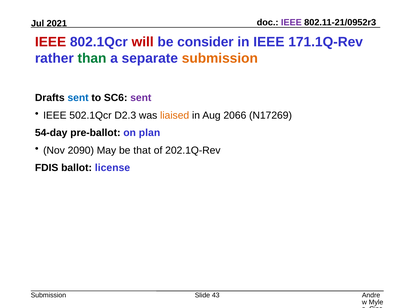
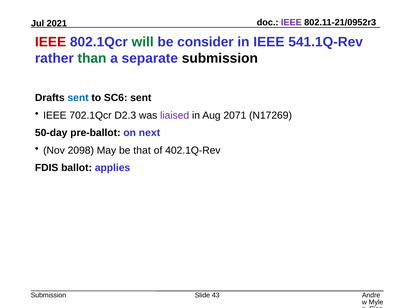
will colour: red -> green (143, 42)
171.1Q-Rev: 171.1Q-Rev -> 541.1Q-Rev (326, 42)
submission colour: orange -> black (220, 59)
sent colour: purple -> black (141, 98)
502.1Qcr: 502.1Qcr -> 702.1Qcr (90, 115)
liaised colour: orange -> purple (175, 115)
2066: 2066 -> 2071 (235, 115)
54-day: 54-day -> 50-day (51, 133)
plan: plan -> next (150, 133)
2090: 2090 -> 2098 (81, 150)
202.1Q-Rev: 202.1Q-Rev -> 402.1Q-Rev (193, 150)
license: license -> applies (113, 168)
